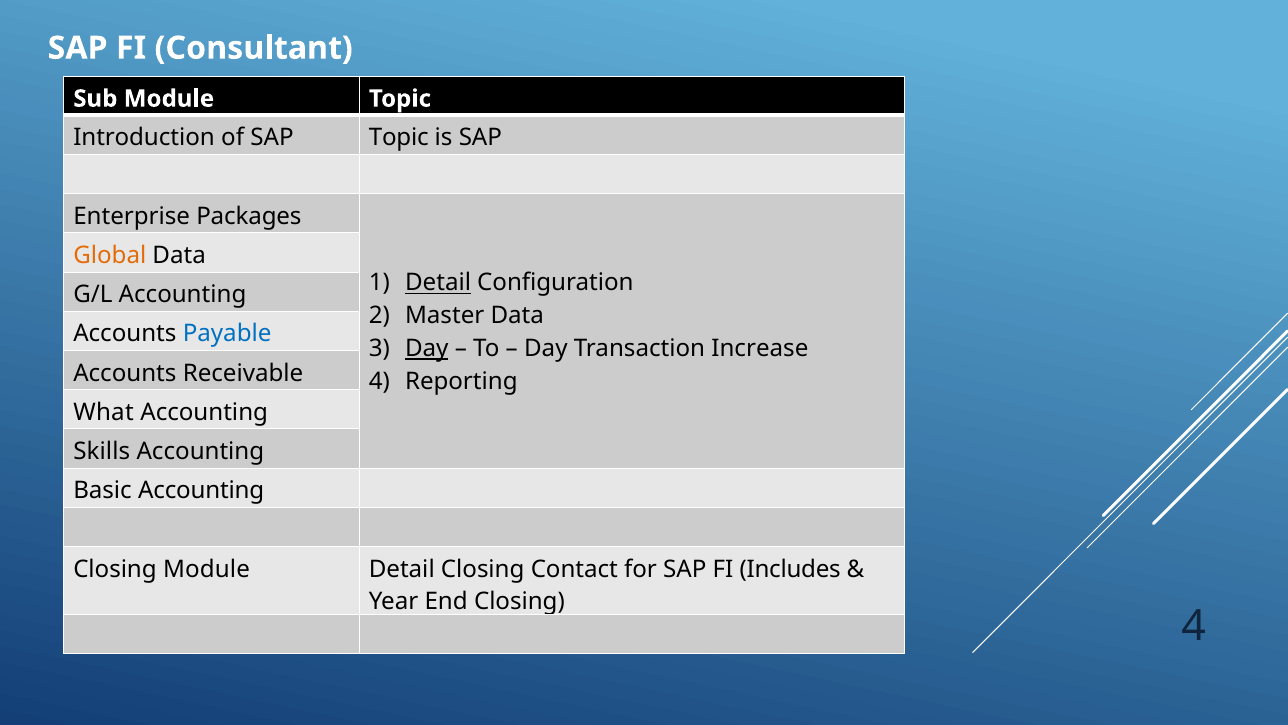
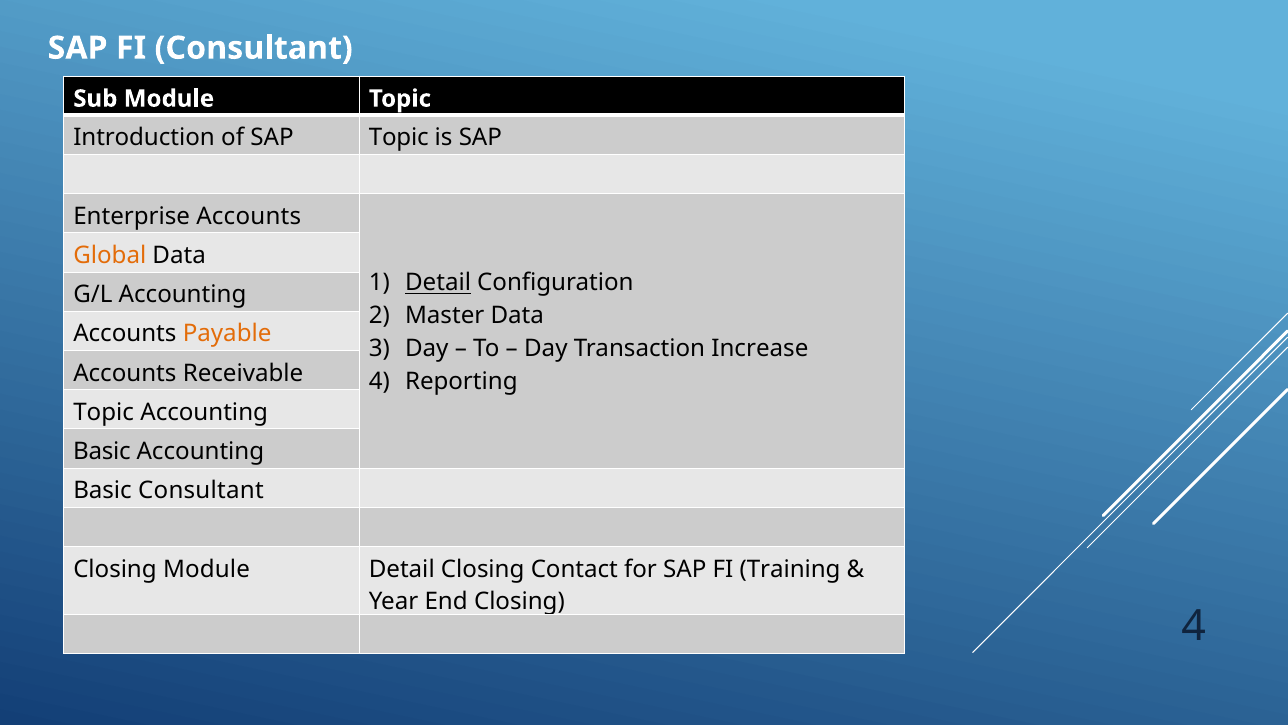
Enterprise Packages: Packages -> Accounts (249, 216)
Payable colour: blue -> orange (227, 334)
Day underline: present -> none (427, 348)
What: What -> Topic (104, 412)
Skills: Skills -> Basic (102, 451)
Basic Accounting: Accounting -> Consultant (201, 490)
Includes: Includes -> Training (790, 569)
